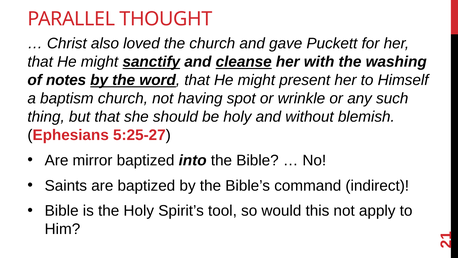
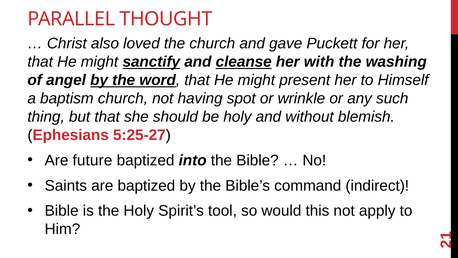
notes: notes -> angel (66, 80)
mirror: mirror -> future (92, 160)
